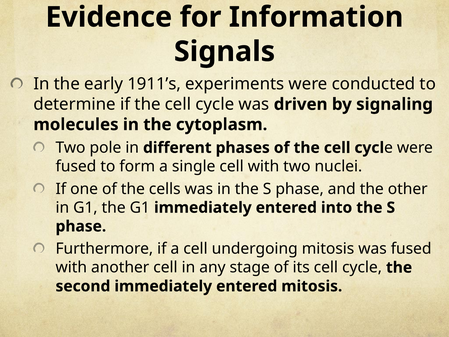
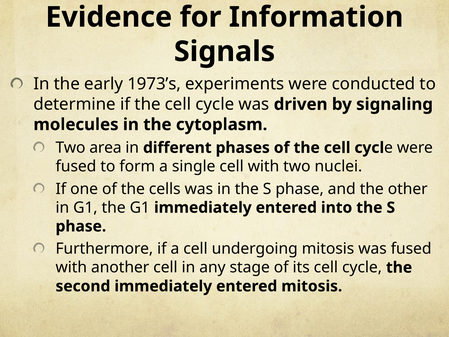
1911’s: 1911’s -> 1973’s (154, 84)
pole: pole -> area (105, 148)
